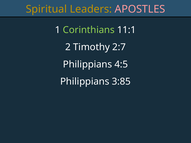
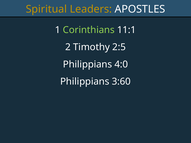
APOSTLES colour: pink -> white (140, 9)
2:7: 2:7 -> 2:5 (119, 47)
4:5: 4:5 -> 4:0 (121, 64)
3:85: 3:85 -> 3:60 (121, 82)
